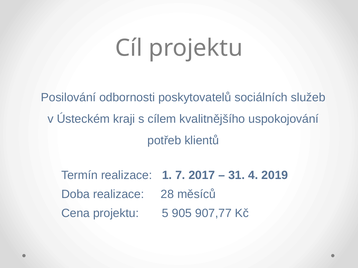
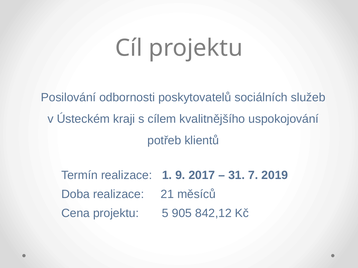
7: 7 -> 9 (180, 175)
4: 4 -> 7 (253, 175)
28: 28 -> 21 (167, 195)
907,77: 907,77 -> 842,12 (213, 214)
